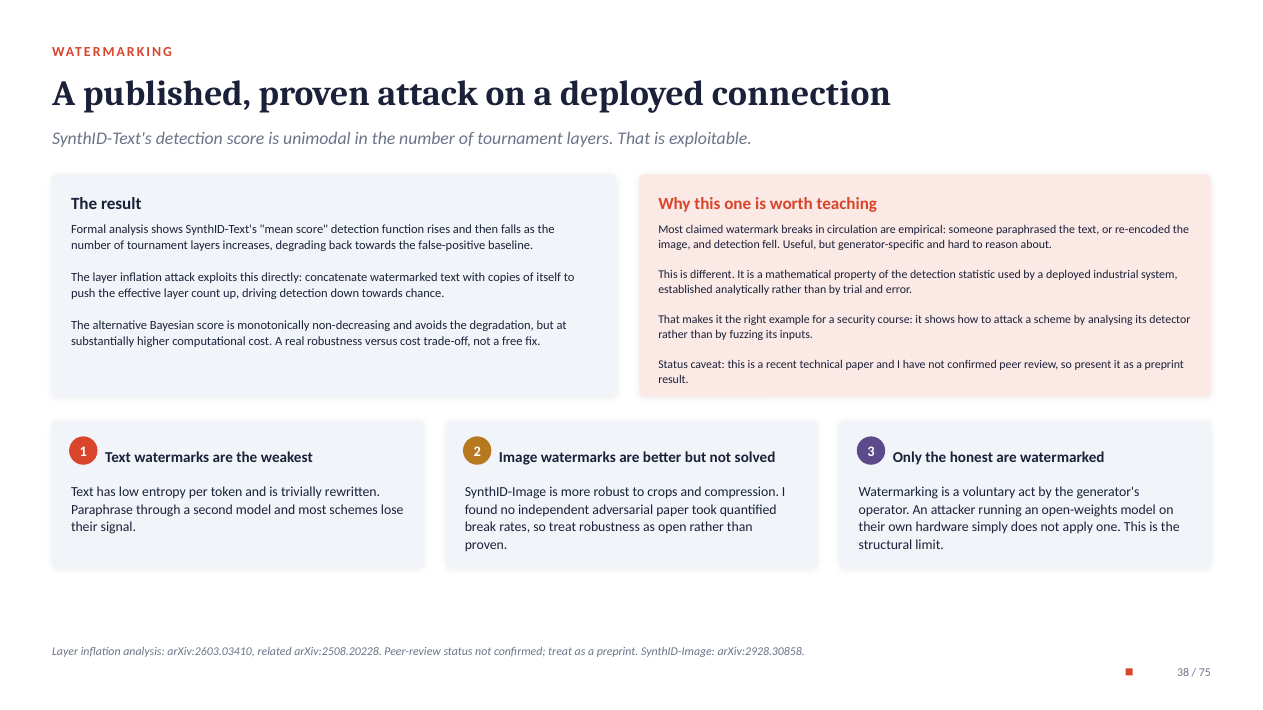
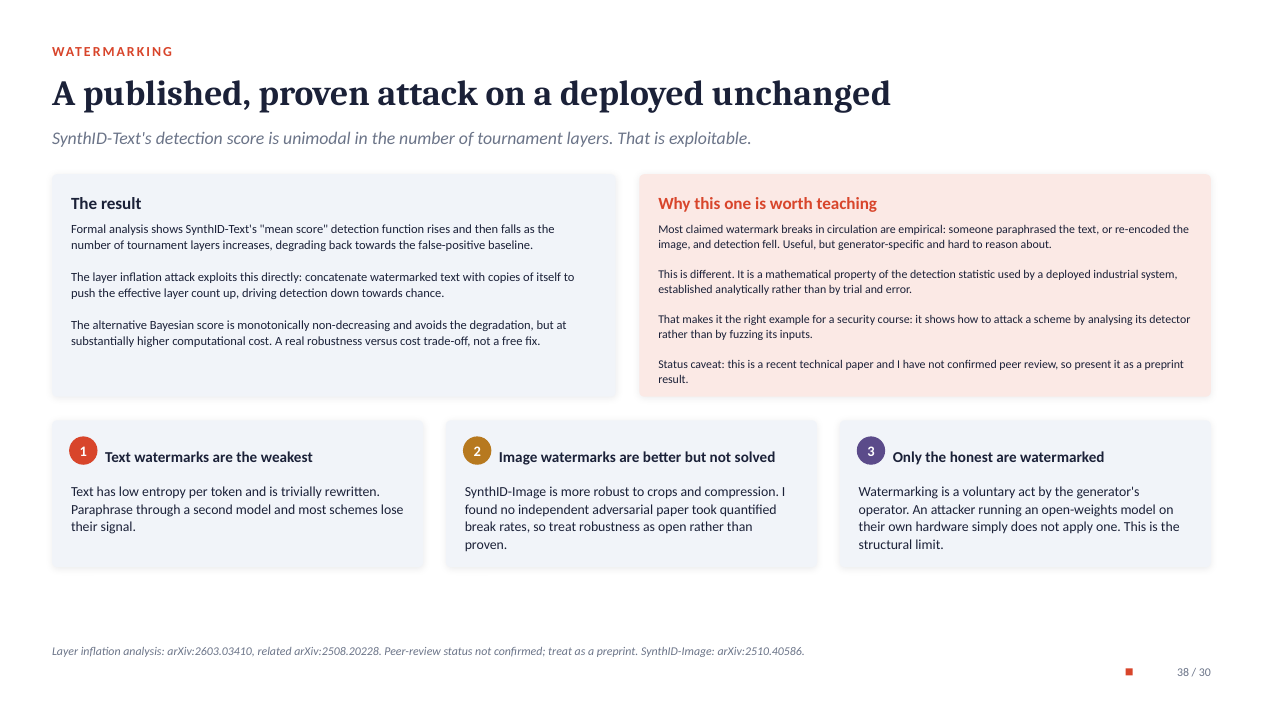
connection: connection -> unchanged (802, 94)
arXiv:2928.30858: arXiv:2928.30858 -> arXiv:2510.40586 (761, 652)
75: 75 -> 30 (1205, 673)
